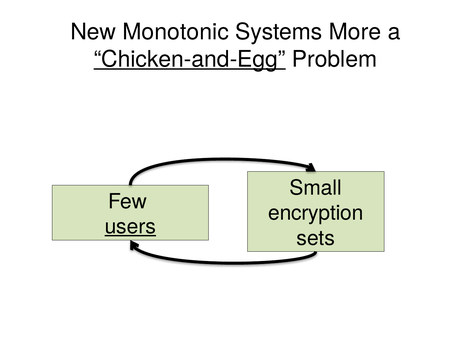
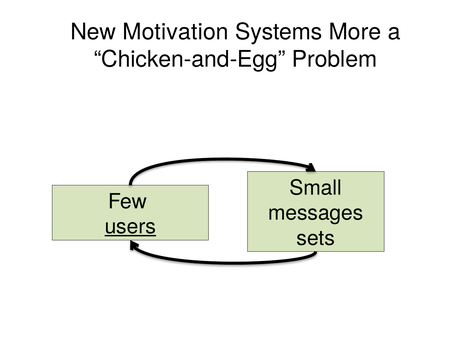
Monotonic: Monotonic -> Motivation (176, 32)
Chicken-and-Egg underline: present -> none (190, 59)
encryption: encryption -> messages (316, 213)
